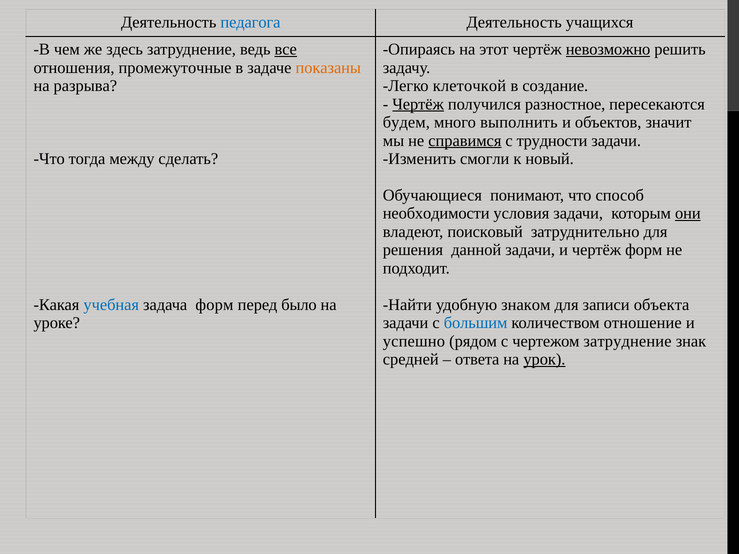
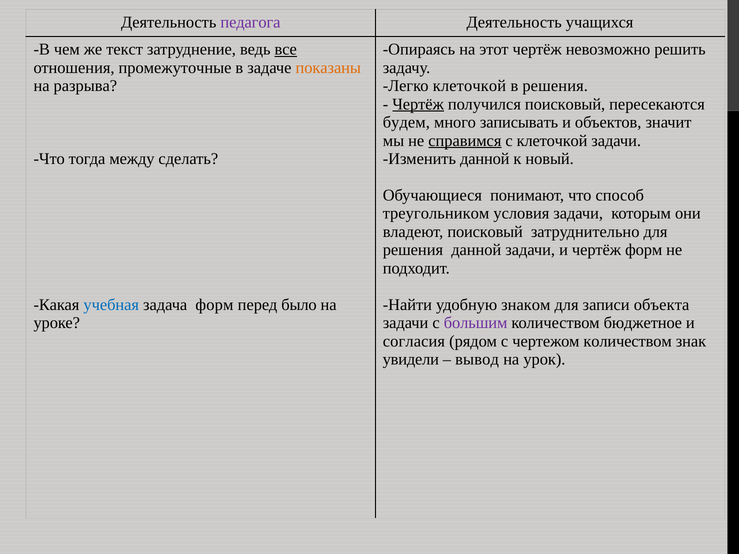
педагога colour: blue -> purple (250, 22)
здесь: здесь -> текст (125, 49)
невозможно underline: present -> none (608, 49)
в создание: создание -> решения (555, 86)
получился разностное: разностное -> поисковый (565, 104)
выполнить: выполнить -> записывать (519, 122)
с трудности: трудности -> клеточкой (552, 141)
Изменить смогли: смогли -> данной (485, 159)
необходимости: необходимости -> треугольником (436, 214)
они underline: present -> none (688, 214)
большим colour: blue -> purple (476, 323)
отношение: отношение -> бюджетное (643, 323)
успешно: успешно -> согласия (414, 341)
чертежом затруднение: затруднение -> количеством (628, 341)
средней: средней -> увидели (411, 360)
ответа: ответа -> вывод (477, 360)
урок underline: present -> none (544, 360)
